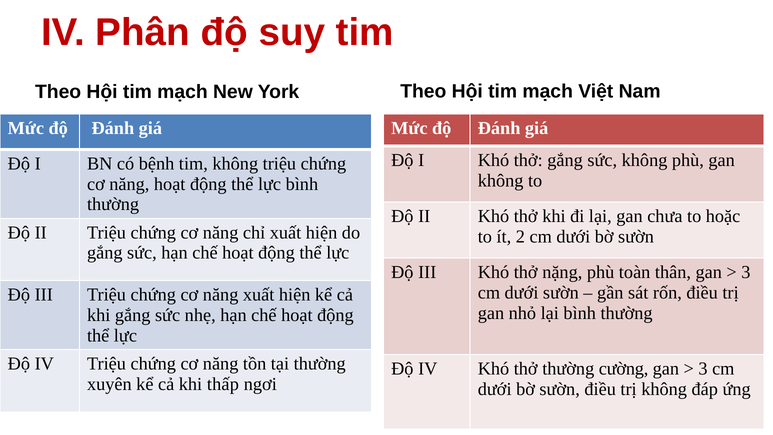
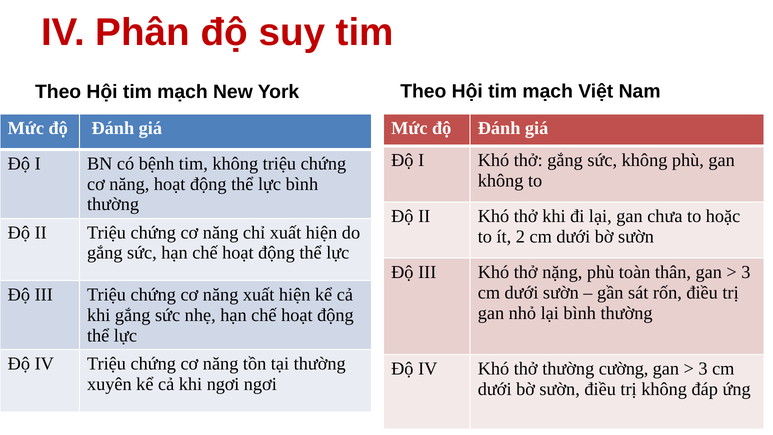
khi thấp: thấp -> ngơi (223, 384)
